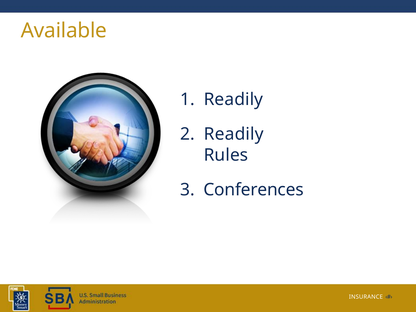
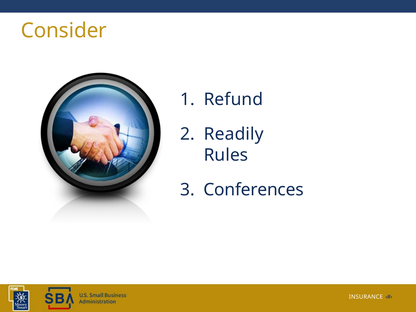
Available: Available -> Consider (64, 31)
Readily: Readily -> Refund (233, 100)
